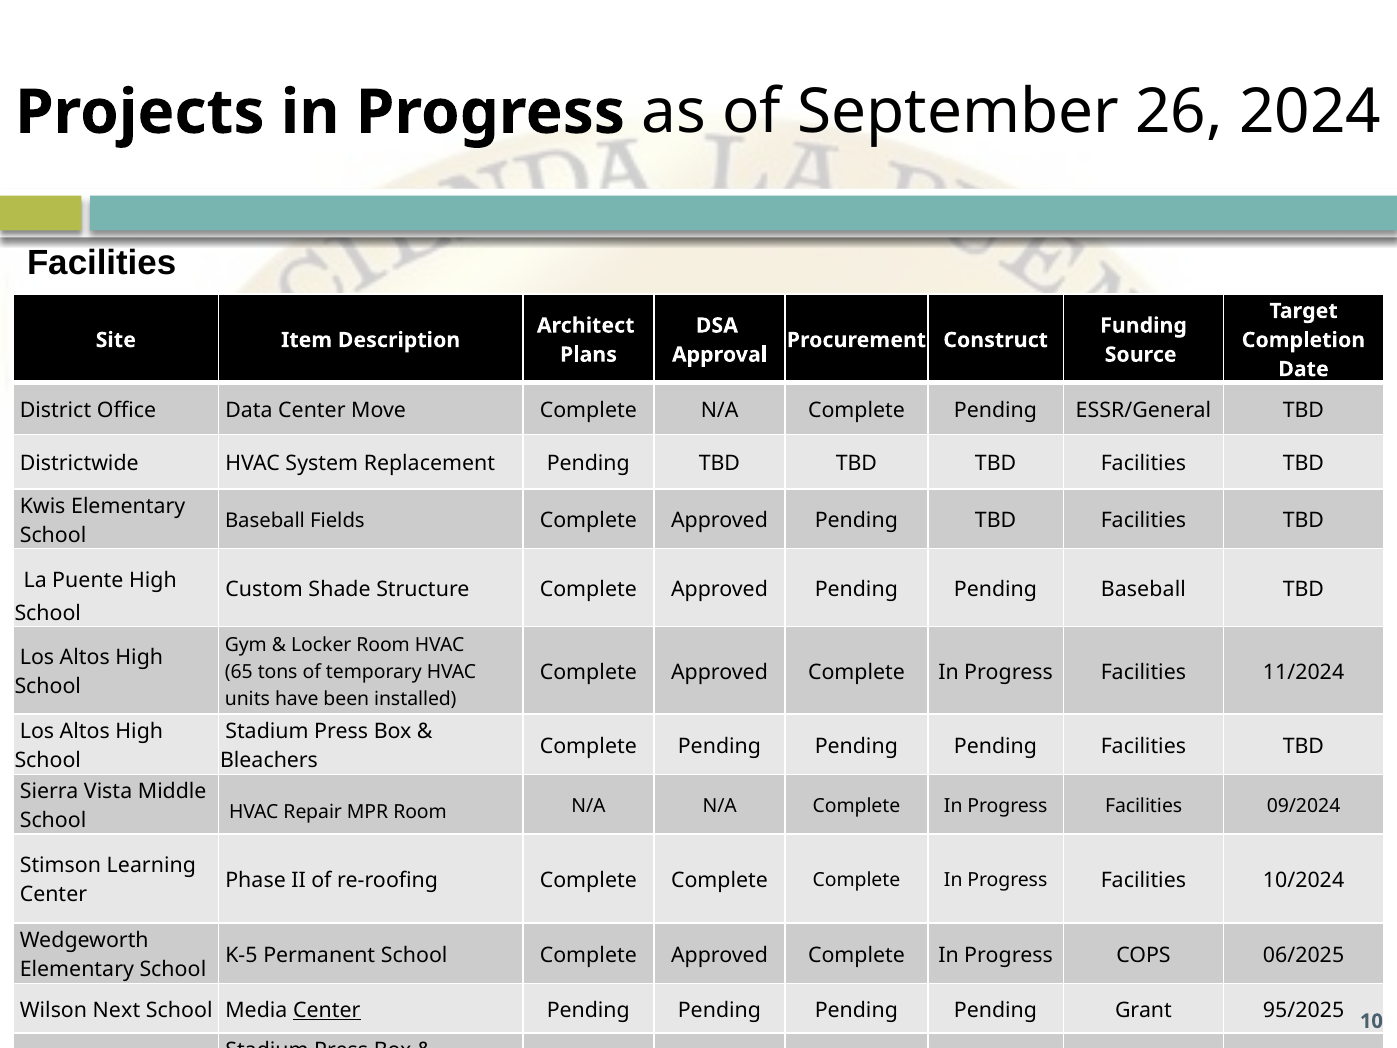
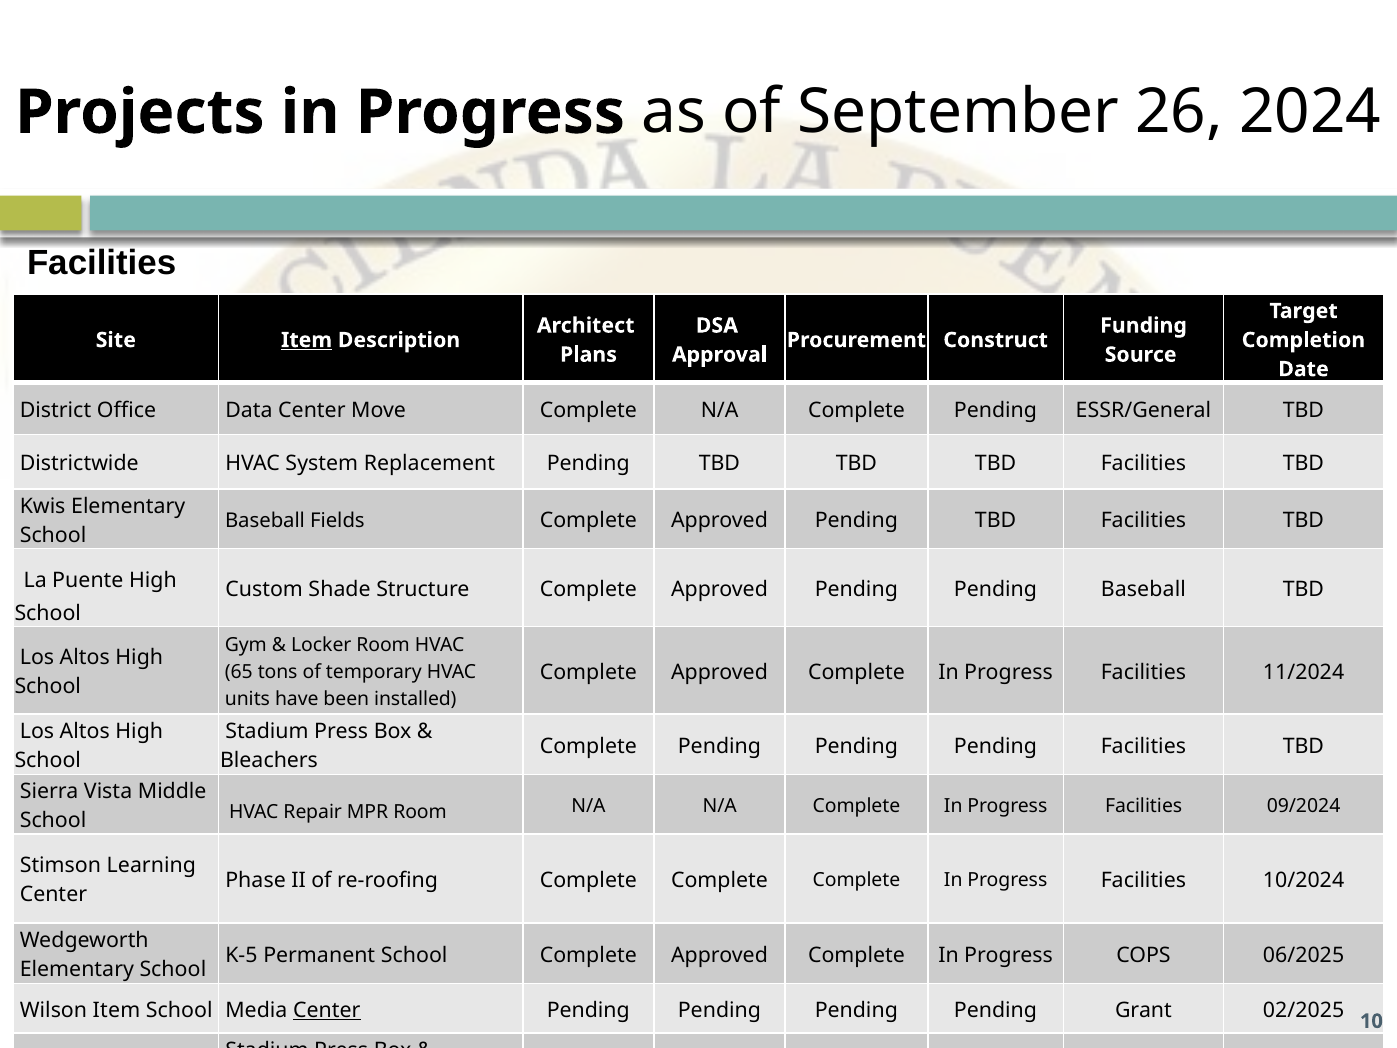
Item underline: none -> present (307, 340)
Wilson Next: Next -> Item (116, 1010)
95/2025: 95/2025 -> 02/2025 (1304, 1010)
